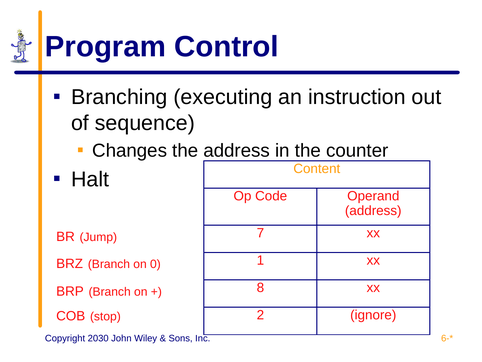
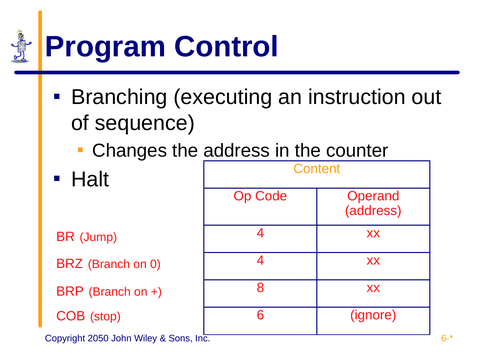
Jump 7: 7 -> 4 (260, 233)
0 1: 1 -> 4 (260, 260)
2: 2 -> 6 (260, 315)
2030: 2030 -> 2050 (98, 338)
